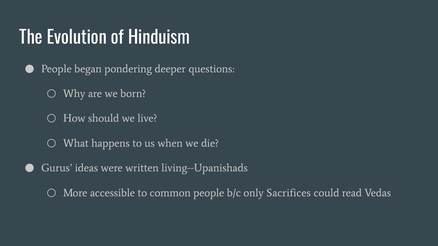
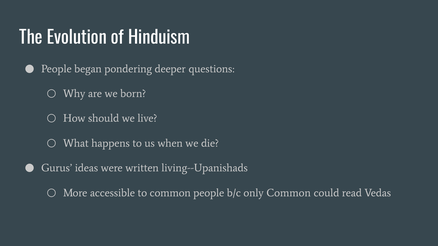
only Sacrifices: Sacrifices -> Common (289, 193)
